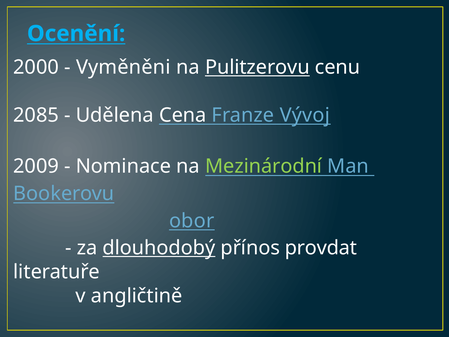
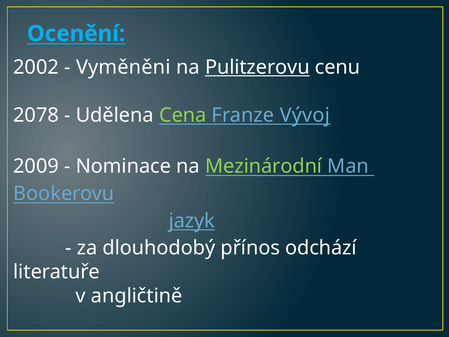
2000: 2000 -> 2002 (36, 67)
2085: 2085 -> 2078 (36, 115)
Cena colour: white -> light green (183, 115)
obor: obor -> jazyk (192, 221)
dlouhodobý underline: present -> none (159, 248)
provdat: provdat -> odchází (321, 248)
